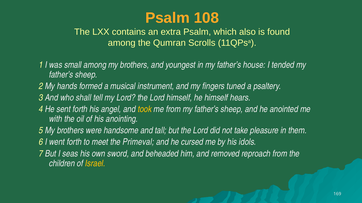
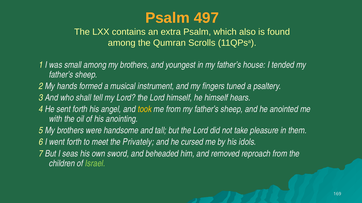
108: 108 -> 497 (206, 18)
Primeval: Primeval -> Privately (138, 142)
Israel colour: yellow -> light green (95, 164)
